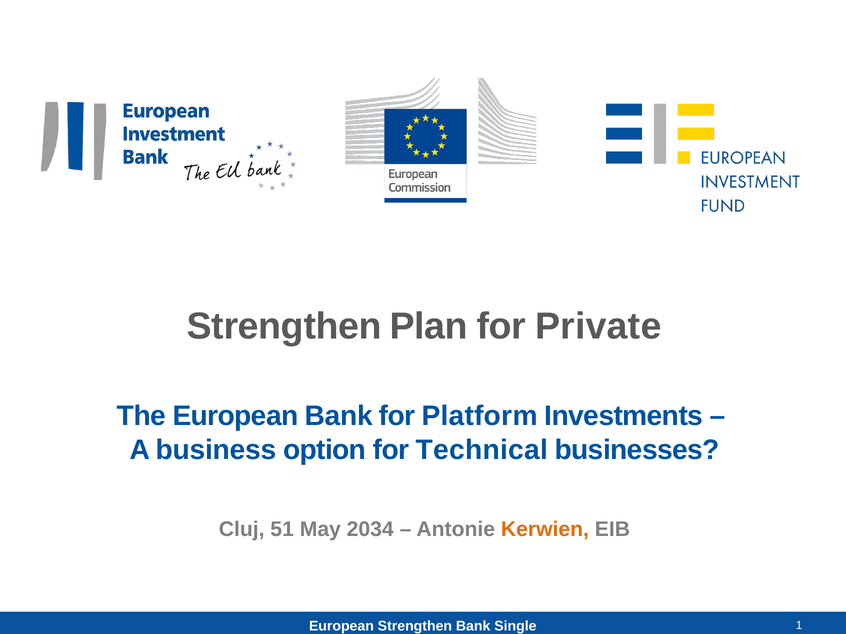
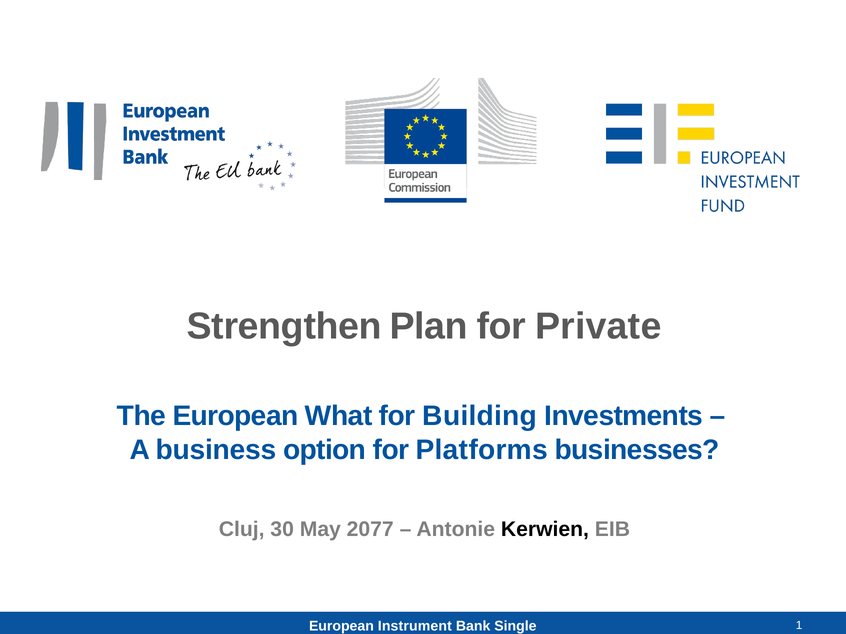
European Bank: Bank -> What (339, 416)
Platform: Platform -> Building (480, 416)
Technical: Technical -> Platforms (482, 450)
51: 51 -> 30 (282, 530)
2034: 2034 -> 2077 (370, 530)
Kerwien colour: orange -> black (545, 530)
European Strengthen: Strengthen -> Instrument (415, 627)
